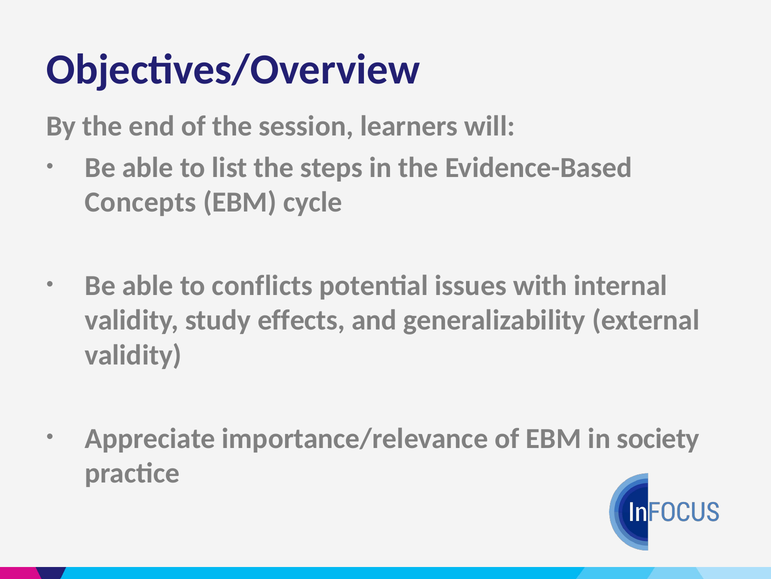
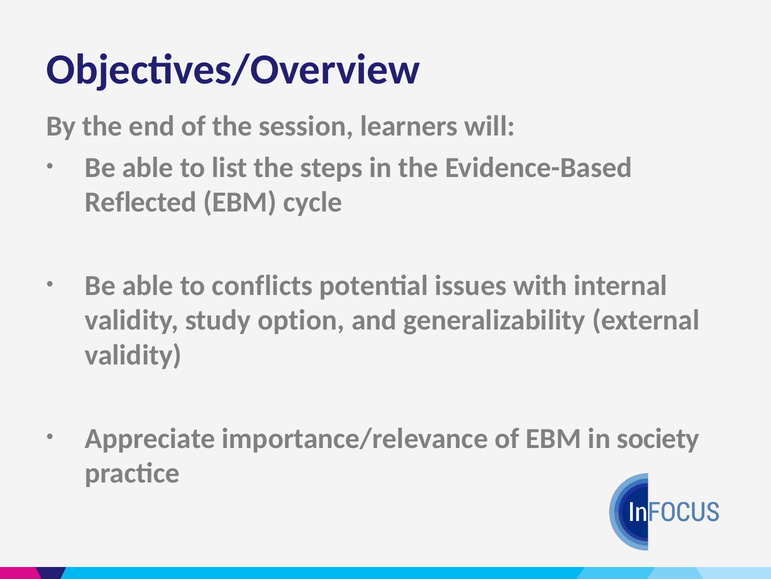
Concepts: Concepts -> Reflected (141, 202)
effects: effects -> option (301, 320)
